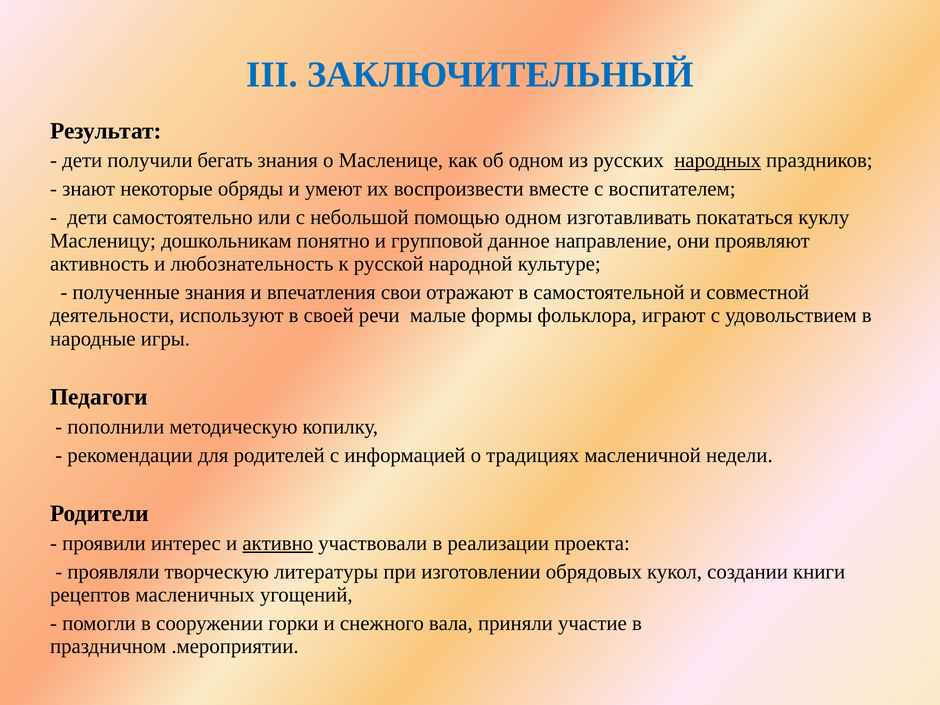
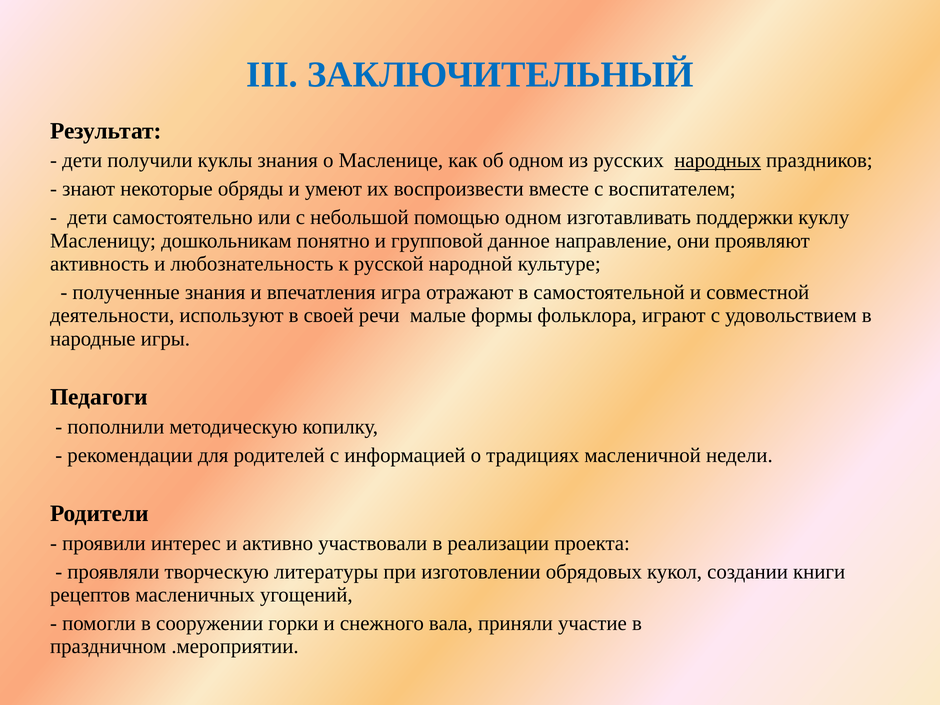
бегать: бегать -> куклы (225, 161)
покататься: покататься -> поддержки (745, 217)
свои: свои -> игра (401, 292)
активно underline: present -> none (278, 543)
